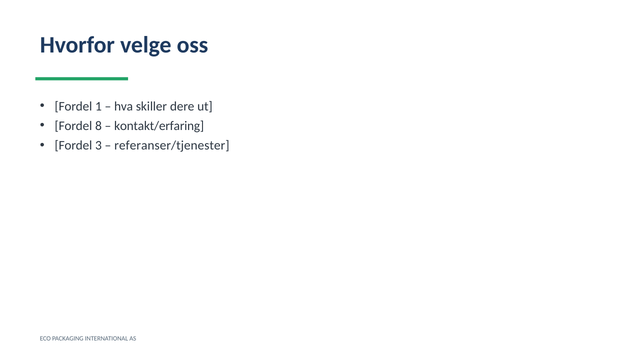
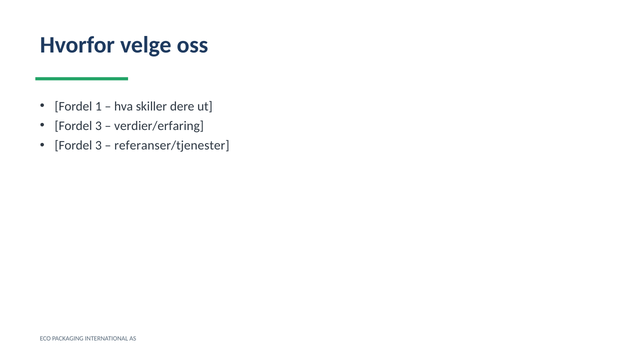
8: 8 -> 3 (98, 126)
kontakt/erfaring: kontakt/erfaring -> verdier/erfaring (159, 126)
